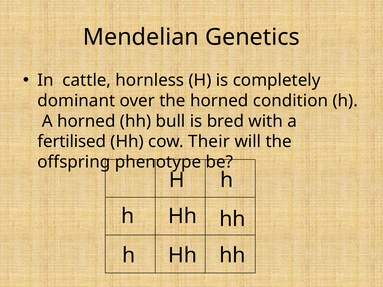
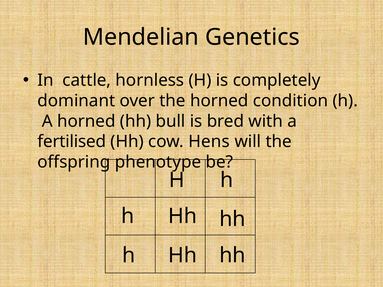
Their: Their -> Hens (209, 142)
